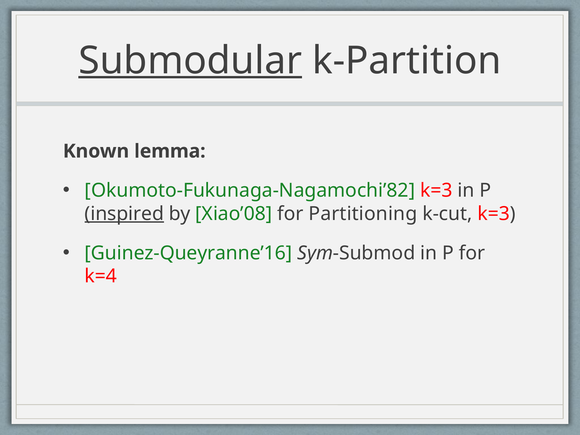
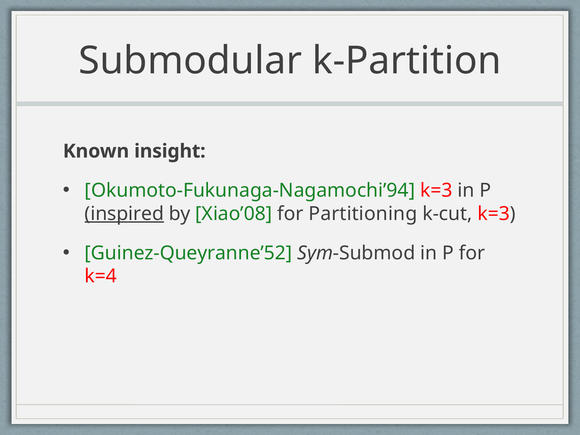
Submodular underline: present -> none (190, 61)
lemma: lemma -> insight (170, 151)
Okumoto-Fukunaga-Nagamochi’82: Okumoto-Fukunaga-Nagamochi’82 -> Okumoto-Fukunaga-Nagamochi’94 (250, 191)
Guinez-Queyranne’16: Guinez-Queyranne’16 -> Guinez-Queyranne’52 (188, 253)
